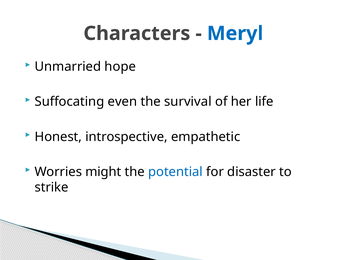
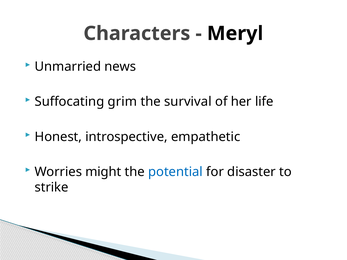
Meryl colour: blue -> black (235, 33)
hope: hope -> news (120, 67)
even: even -> grim (122, 102)
